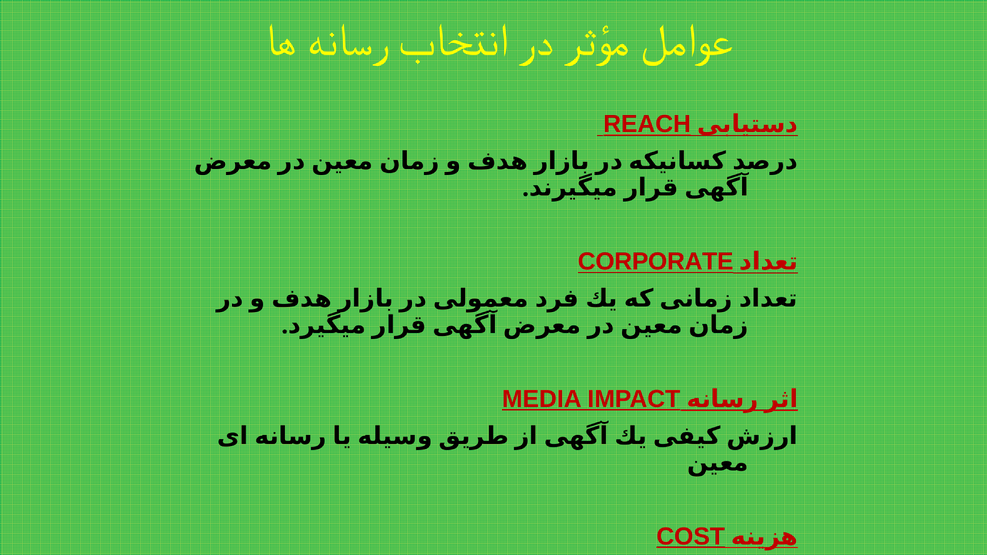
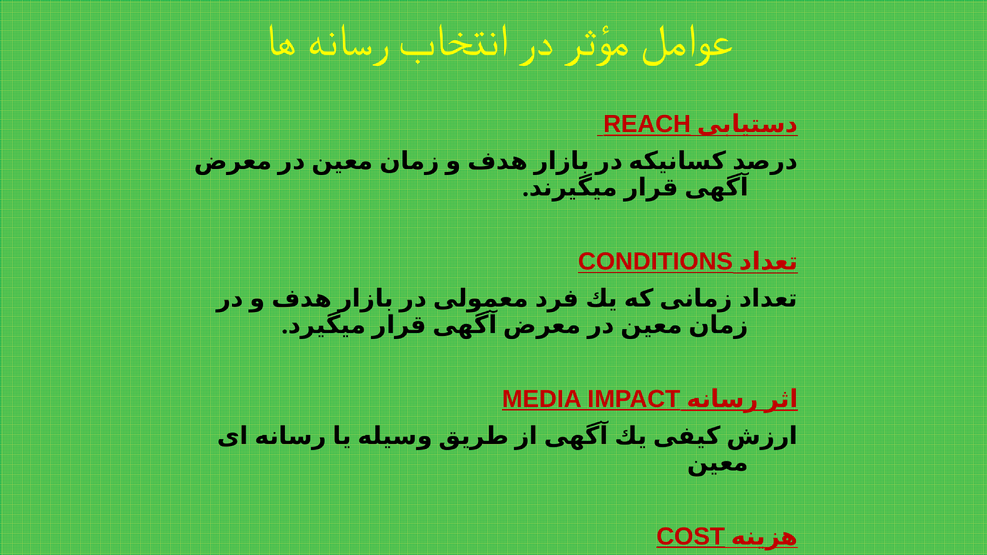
CORPORATE: CORPORATE -> CONDITIONS (656, 262)
